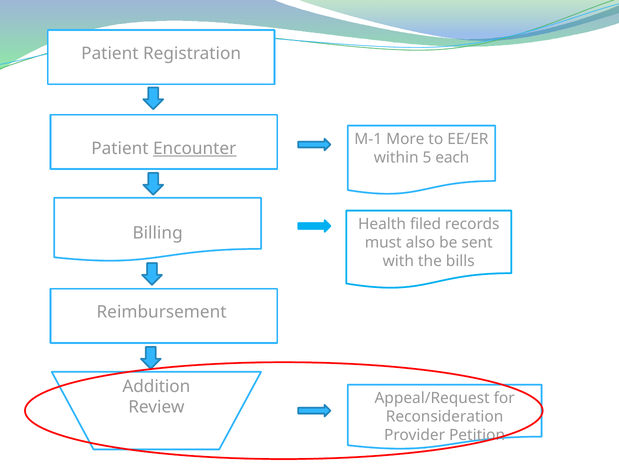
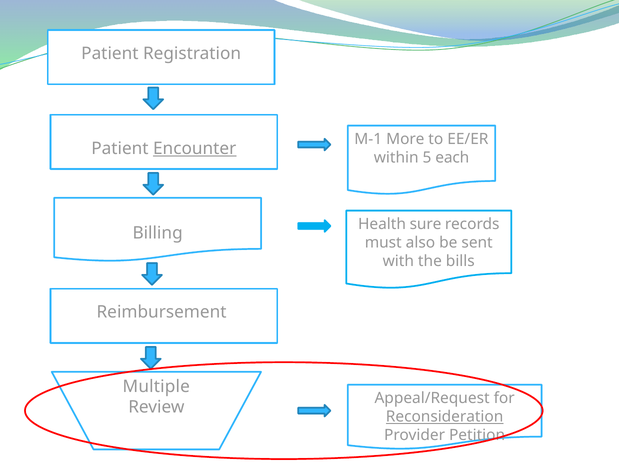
filed: filed -> sure (426, 224)
Addition: Addition -> Multiple (156, 386)
Reconsideration underline: none -> present (445, 416)
